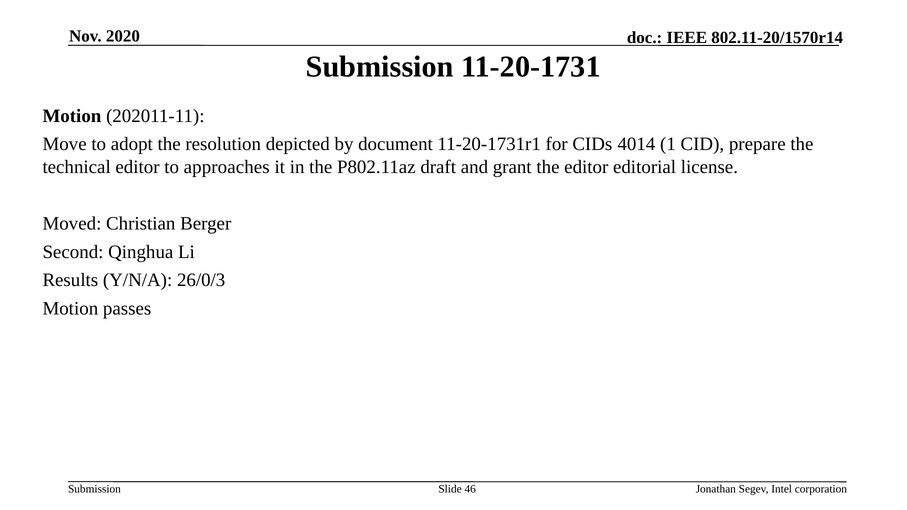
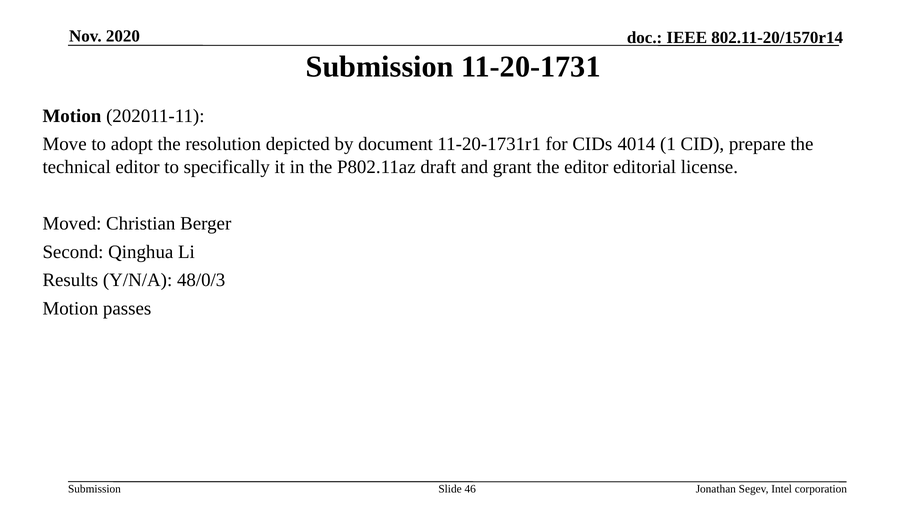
approaches: approaches -> specifically (227, 167)
26/0/3: 26/0/3 -> 48/0/3 (201, 280)
